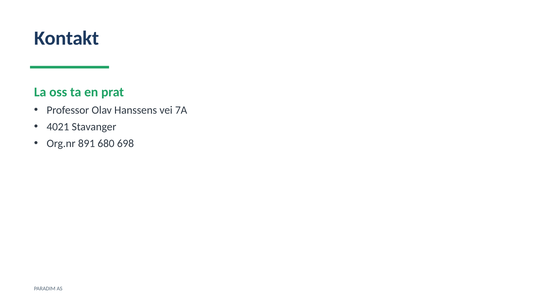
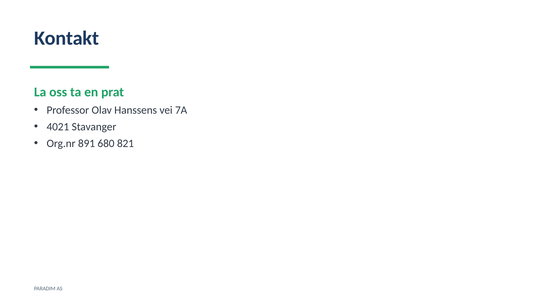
698: 698 -> 821 (125, 143)
